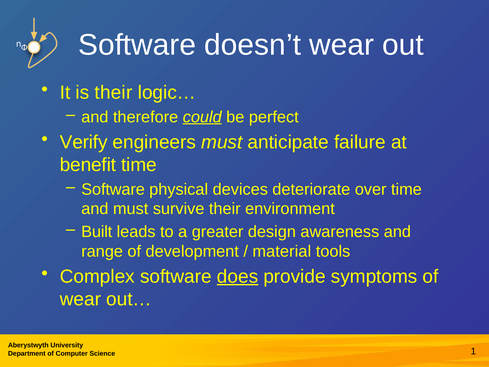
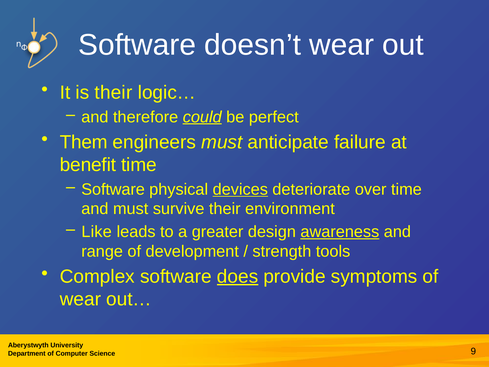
Verify: Verify -> Them (84, 142)
devices underline: none -> present (240, 189)
Built: Built -> Like (97, 232)
awareness underline: none -> present (340, 232)
material: material -> strength (282, 251)
1: 1 -> 9 (473, 351)
